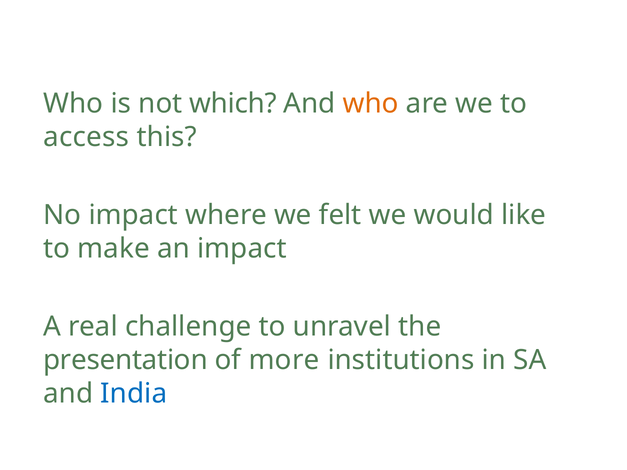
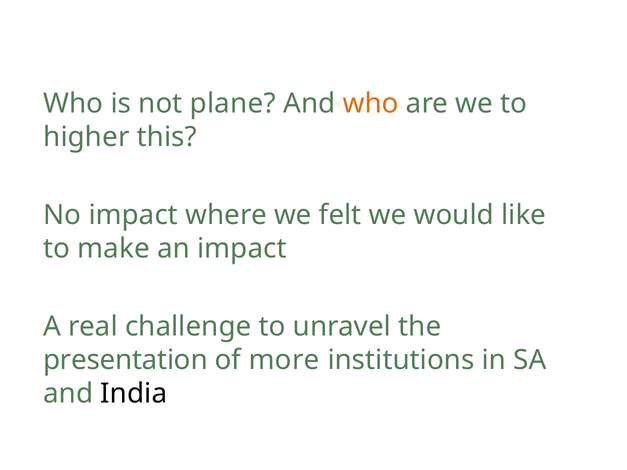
which: which -> plane (233, 104)
access: access -> higher (86, 137)
India colour: blue -> black (134, 394)
